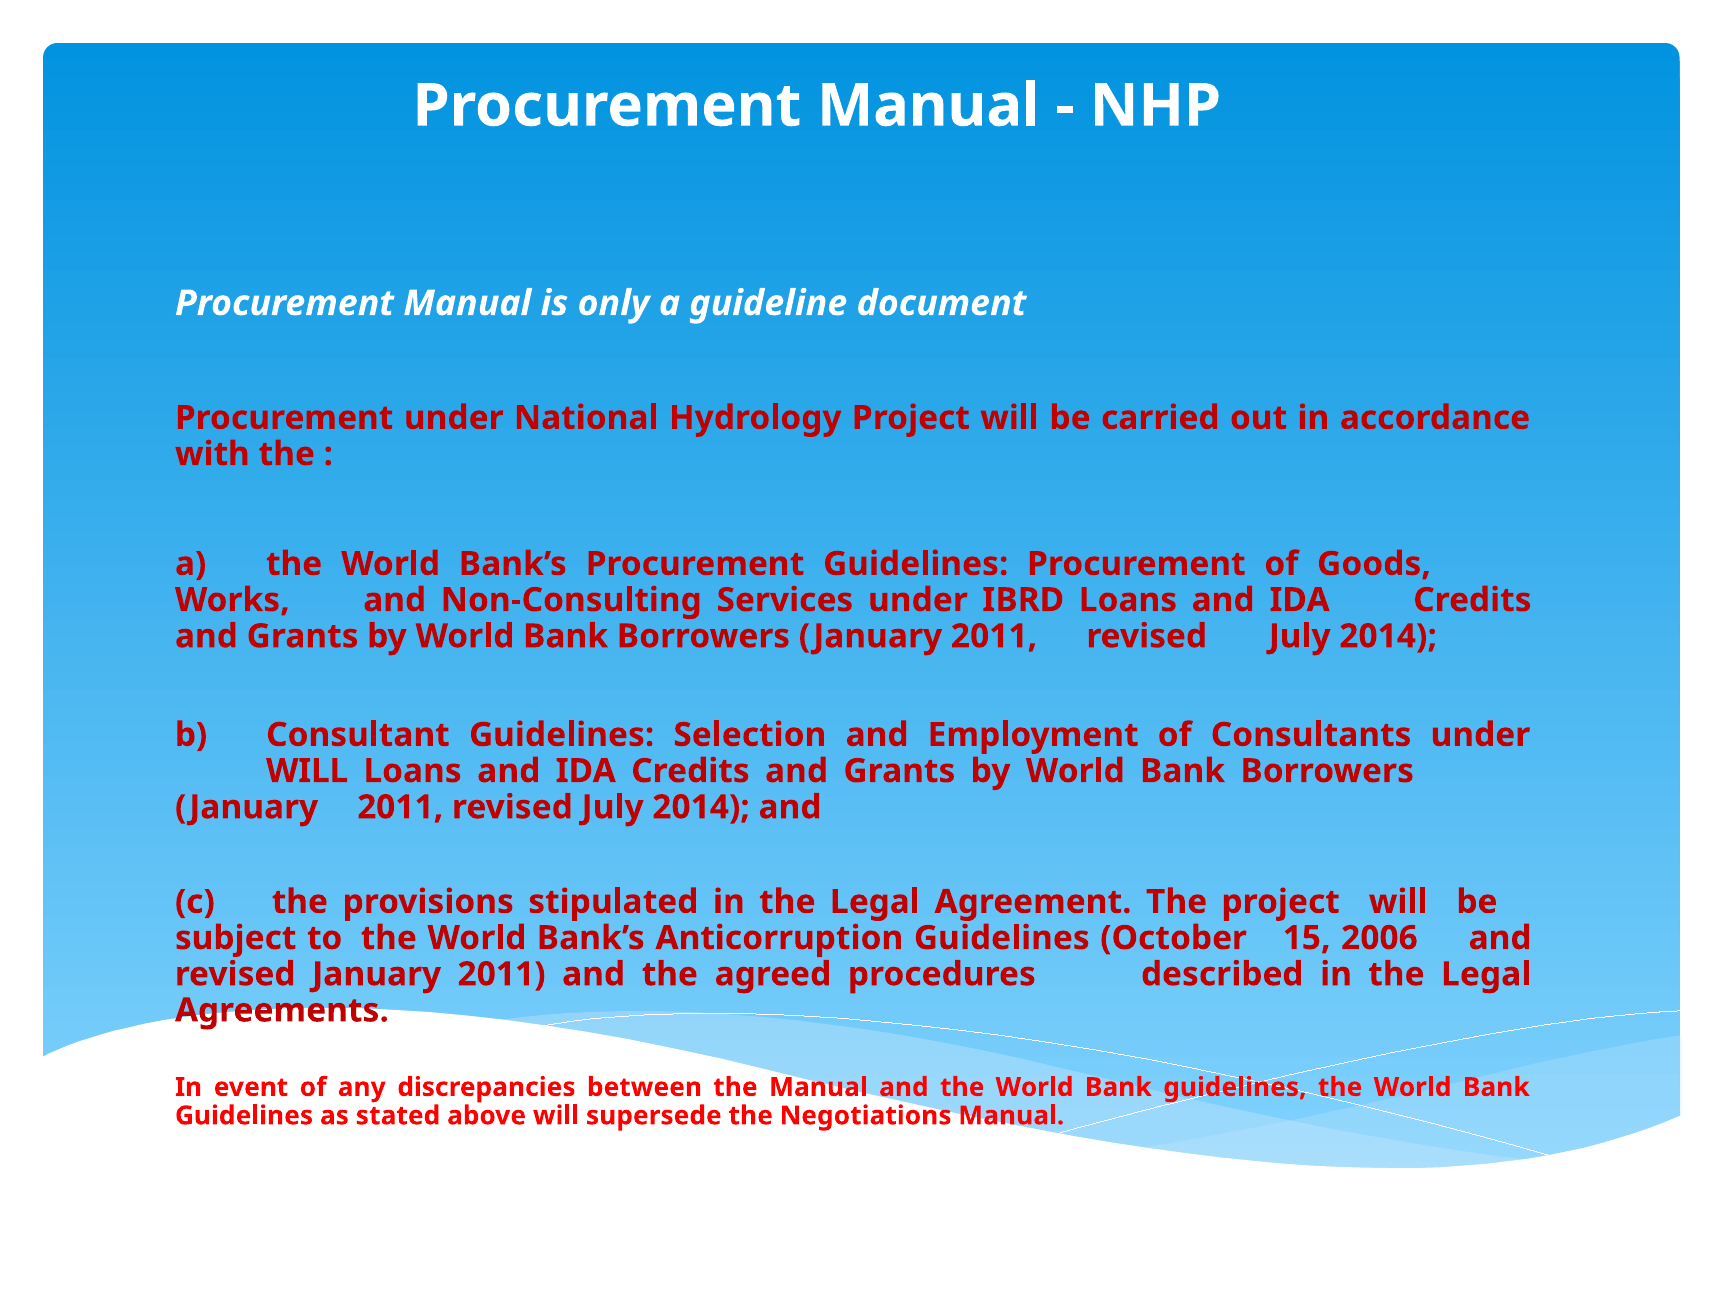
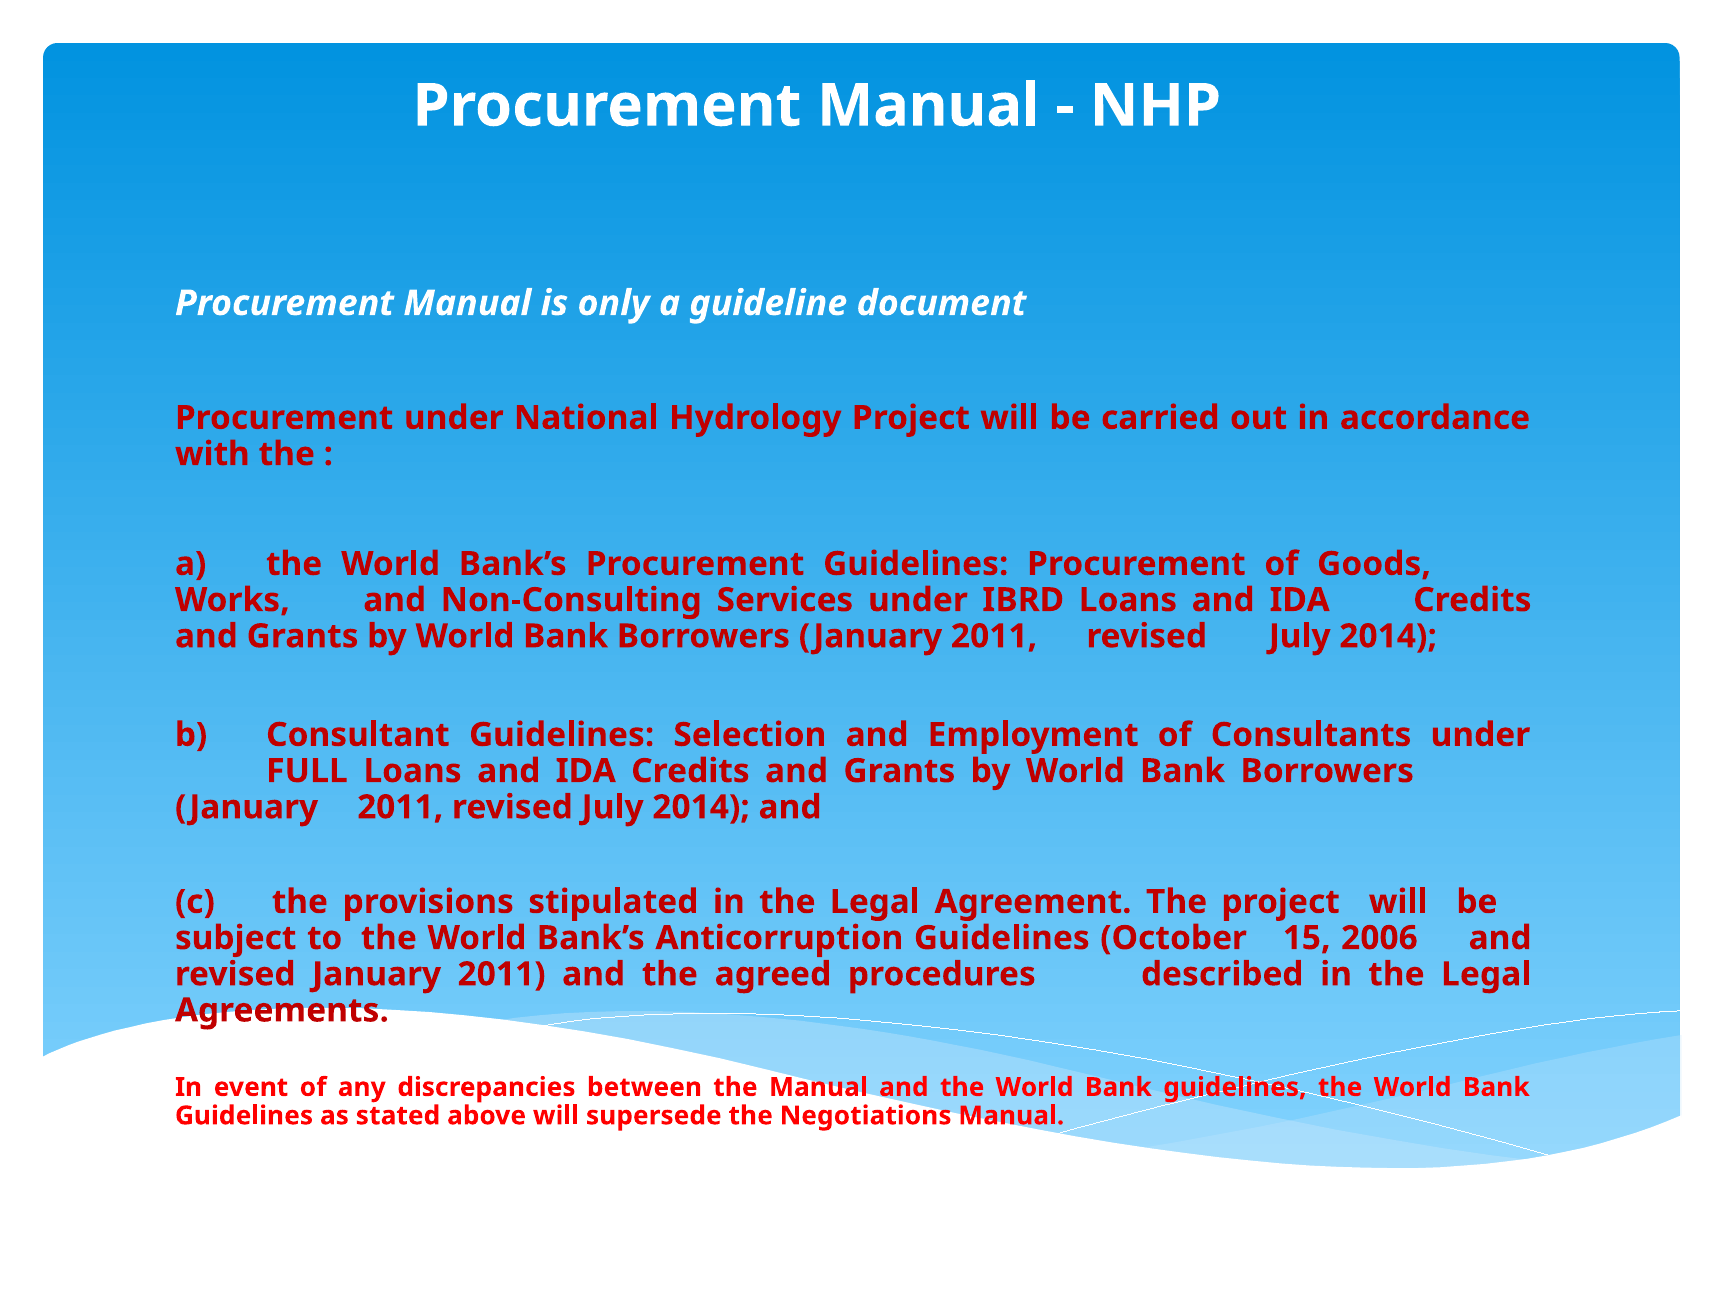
WILL: WILL -> FULL (307, 771)
